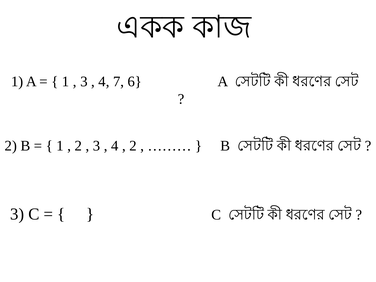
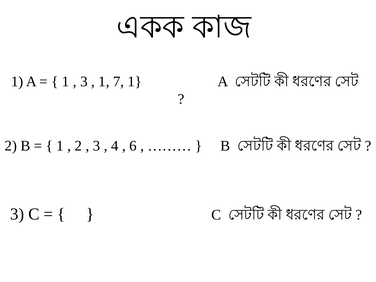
4: 4 -> 1 (104, 82)
7 6: 6 -> 1 (135, 82)
2: 2 -> 6 (133, 146)
